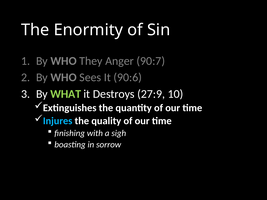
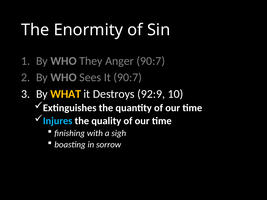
It 90:6: 90:6 -> 90:7 (128, 78)
WHAT colour: light green -> yellow (66, 94)
27:9: 27:9 -> 92:9 (151, 94)
